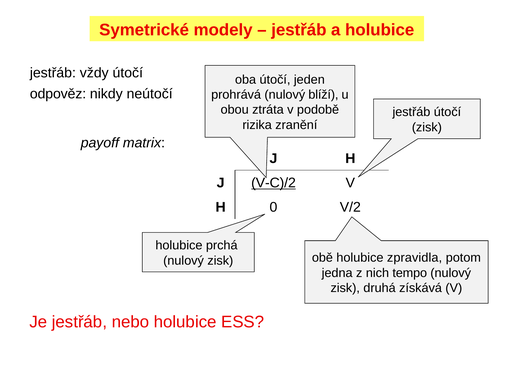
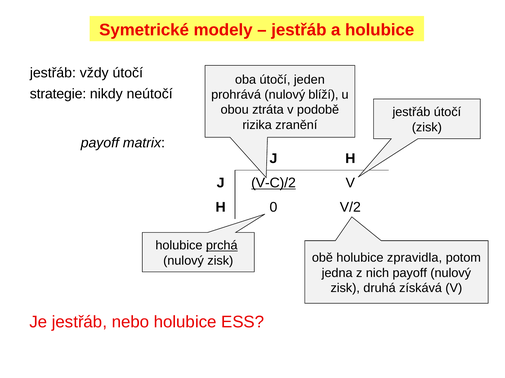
odpověz: odpověz -> strategie (58, 94)
prchá underline: none -> present (222, 246)
nich tempo: tempo -> payoff (410, 273)
